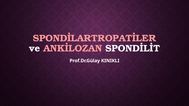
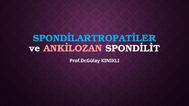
SPONDİLARTROPATİLER colour: pink -> light blue (94, 38)
